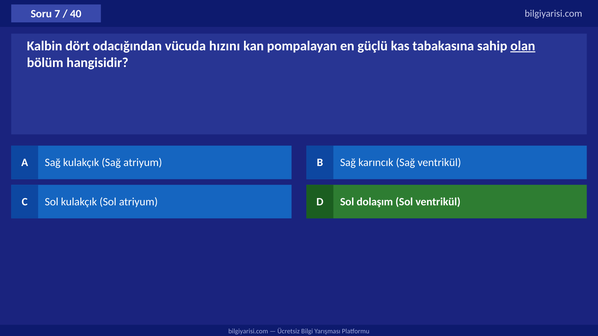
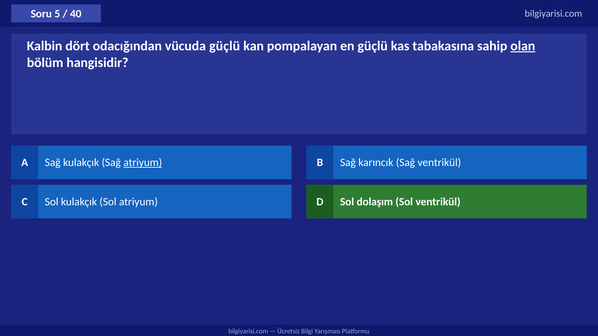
7: 7 -> 5 (57, 14)
vücuda hızını: hızını -> güçlü (225, 46)
atriyum underline: none -> present (143, 163)
